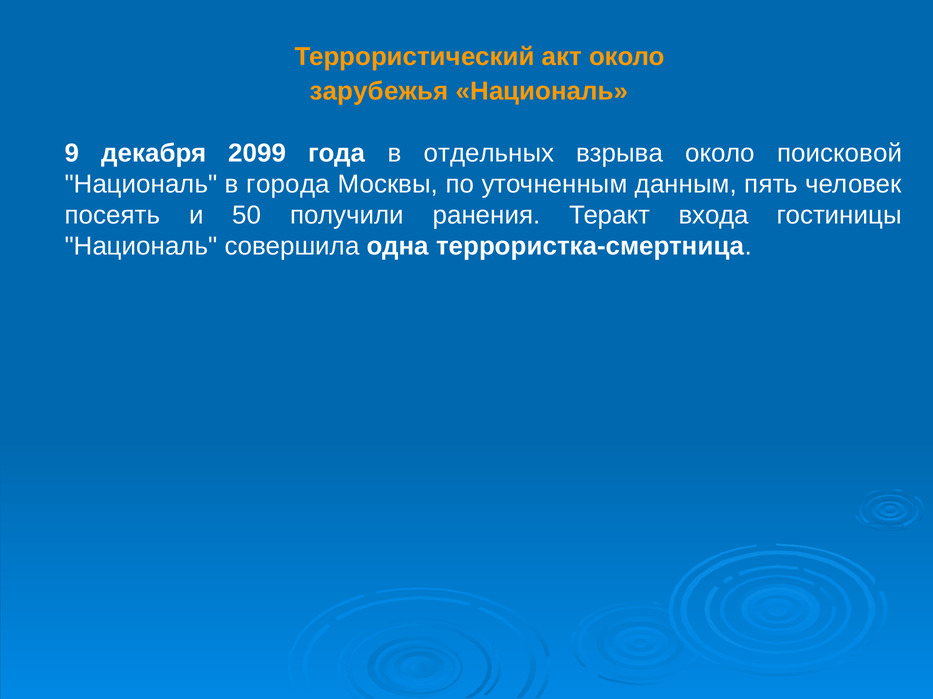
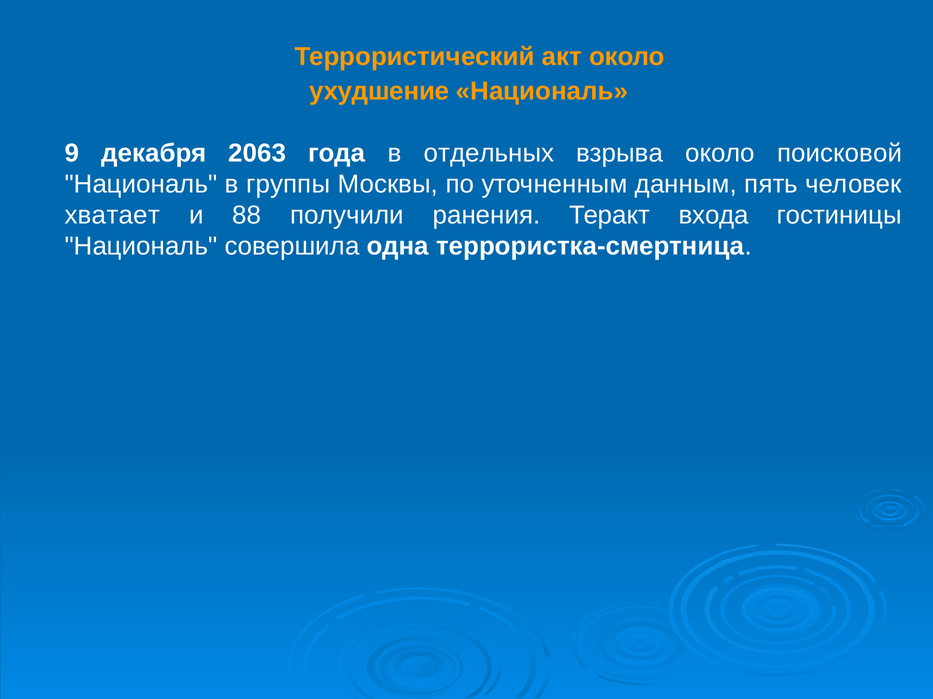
зарубежья: зарубежья -> ухудшение (379, 91)
2099: 2099 -> 2063 (257, 153)
города: города -> группы (288, 184)
посеять: посеять -> хватает (112, 216)
50: 50 -> 88 (247, 216)
